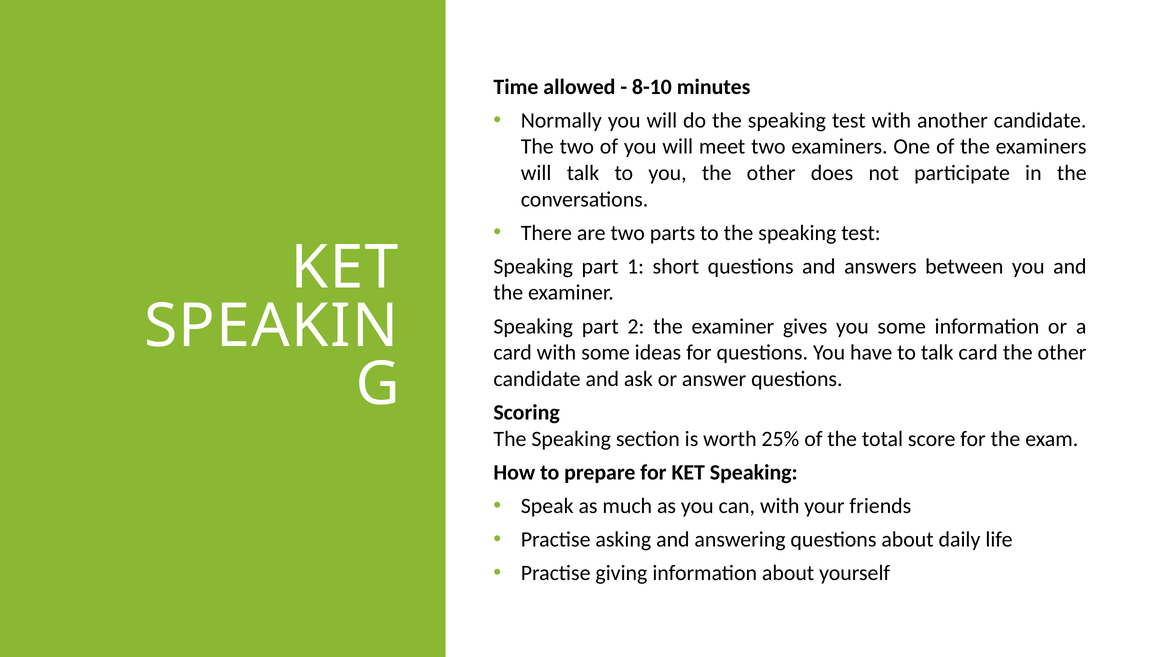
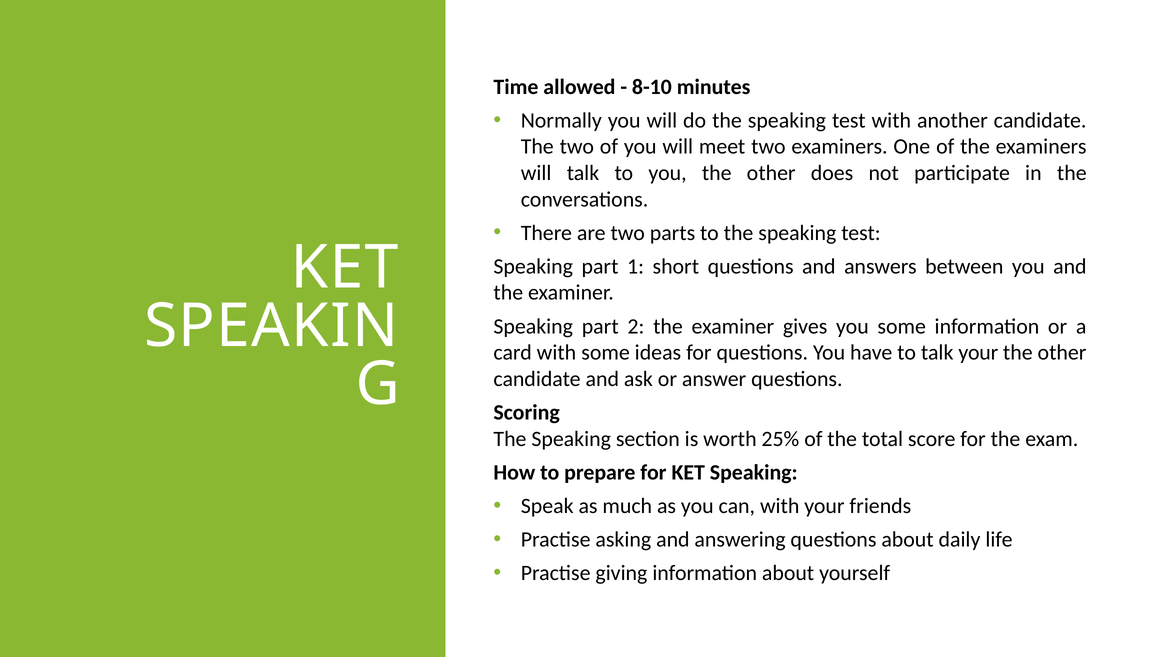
talk card: card -> your (978, 352)
